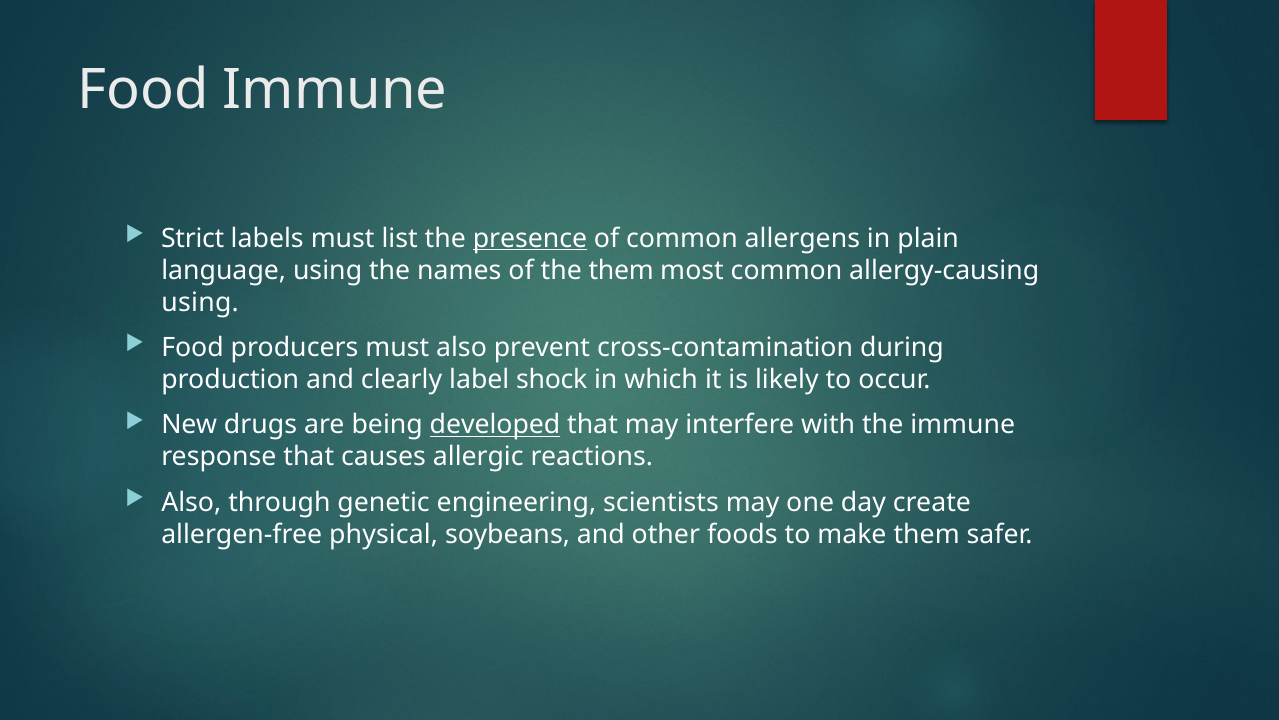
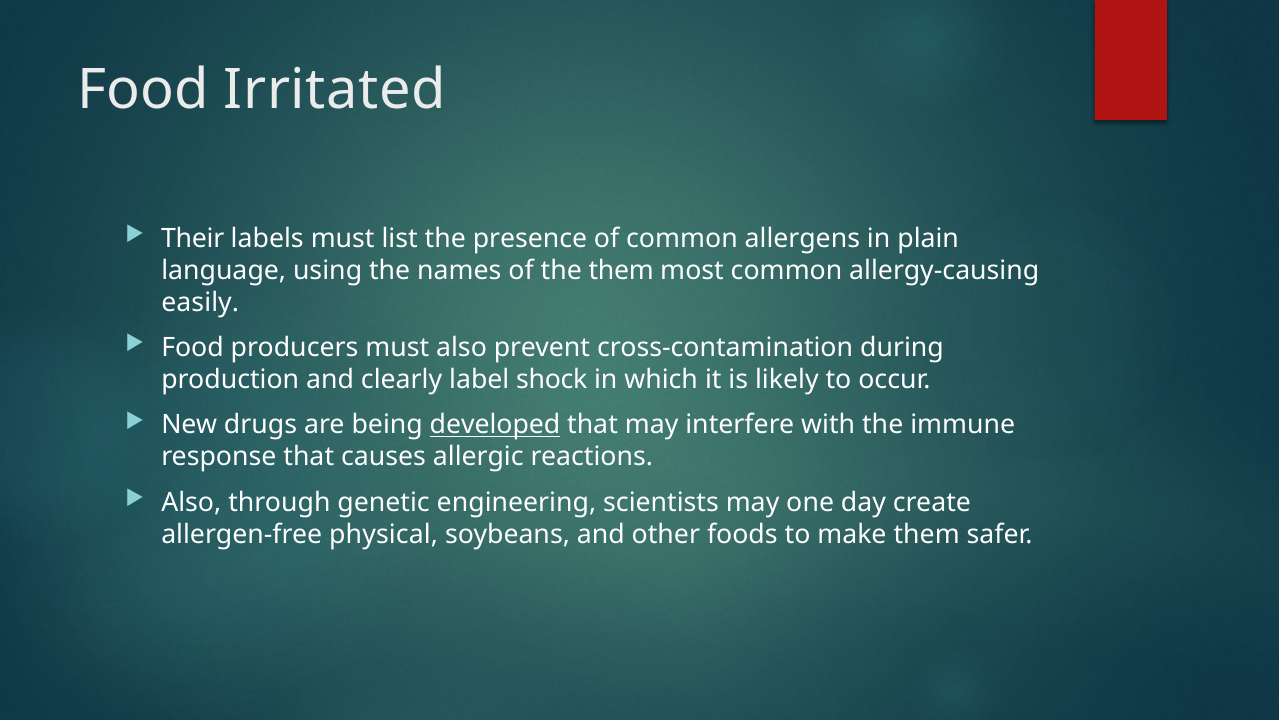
Food Immune: Immune -> Irritated (335, 90)
Strict: Strict -> Their (193, 238)
presence underline: present -> none (530, 238)
using: using -> easily (200, 302)
